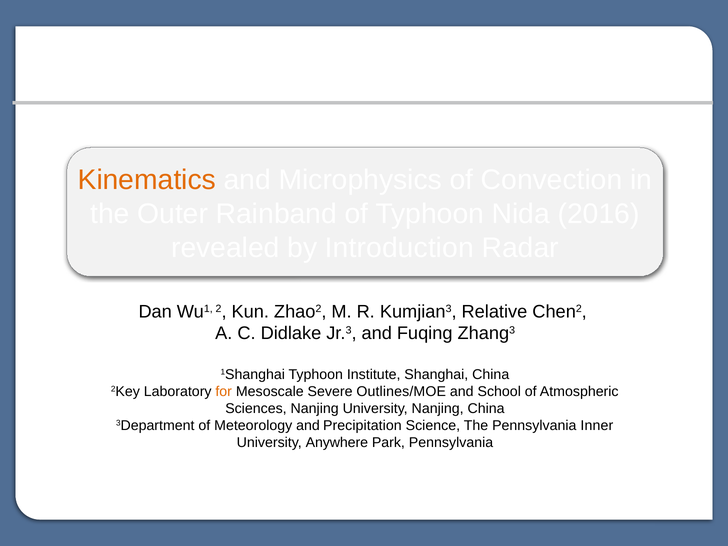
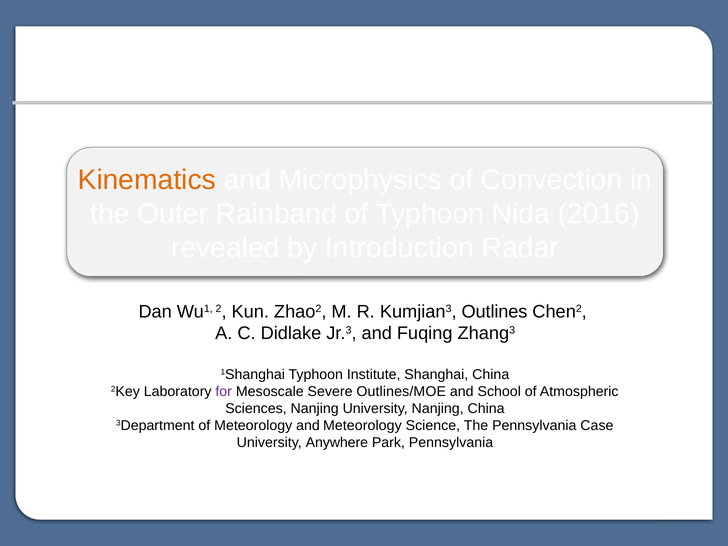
Relative: Relative -> Outlines (495, 312)
for colour: orange -> purple (224, 391)
and Precipitation: Precipitation -> Meteorology (362, 425)
Inner: Inner -> Case (597, 425)
